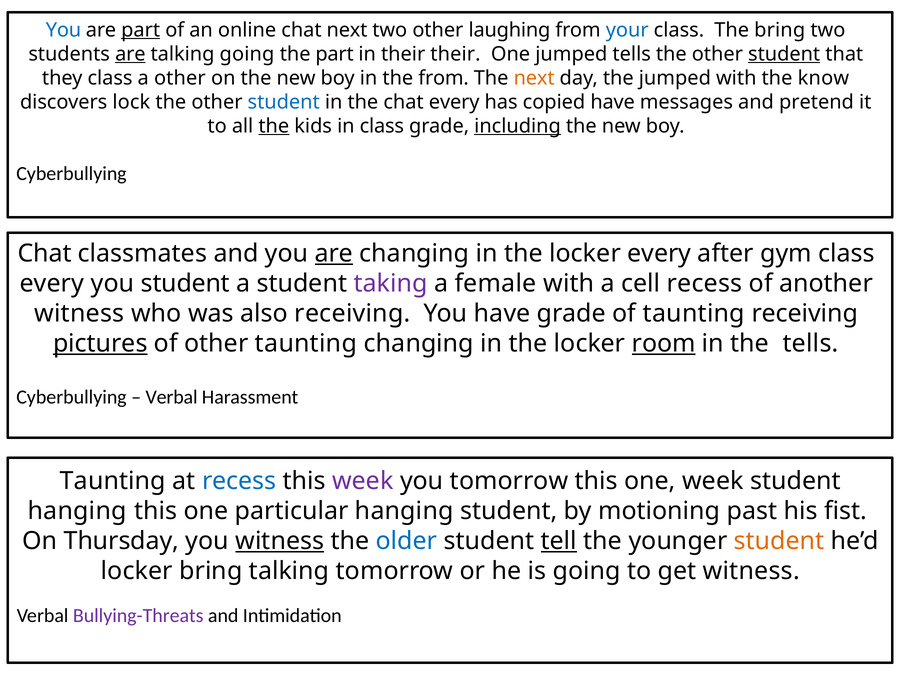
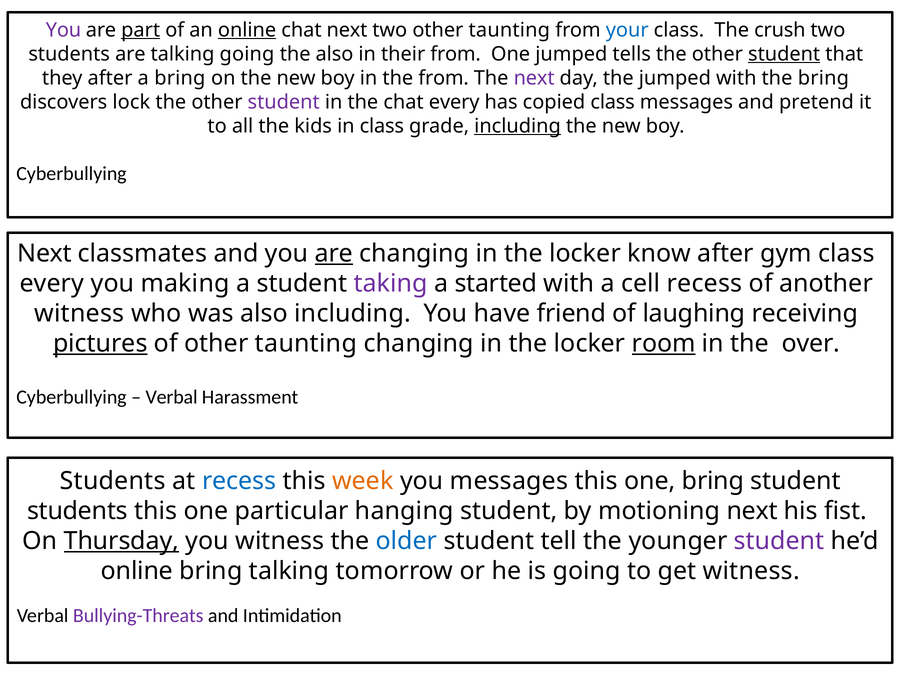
You colour: blue -> purple (63, 30)
online underline: none -> present (247, 30)
two other laughing: laughing -> taunting (509, 30)
The bring: bring -> crush (780, 30)
are underline: present -> none (130, 54)
the part: part -> also (335, 54)
their their: their -> from (456, 54)
they class: class -> after (110, 78)
a other: other -> bring (180, 78)
next colour: orange -> purple (534, 78)
the know: know -> bring (823, 78)
student colour: blue -> purple (284, 102)
copied have: have -> class (613, 102)
the underline: present -> none (274, 126)
Chat: Chat -> Next (45, 254)
locker every: every -> know (659, 254)
you student: student -> making (185, 284)
female: female -> started (496, 284)
also receiving: receiving -> including (353, 314)
have grade: grade -> friend (571, 314)
of taunting: taunting -> laughing (694, 314)
the tells: tells -> over (811, 344)
Taunting: Taunting -> Students (113, 481)
week colour: purple -> orange (363, 481)
you tomorrow: tomorrow -> messages (509, 481)
one week: week -> bring (713, 481)
hanging: hanging -> students (77, 511)
motioning past: past -> next (752, 511)
Thursday underline: none -> present (121, 541)
witness underline: present -> none (280, 541)
tell underline: present -> none (559, 541)
student colour: orange -> purple (779, 541)
locker: locker -> online (137, 571)
